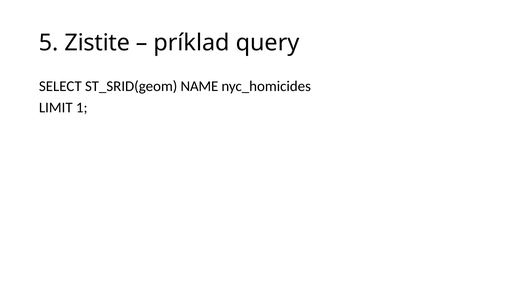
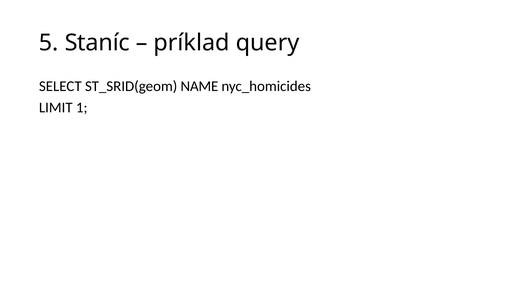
Zistite: Zistite -> Staníc (97, 43)
